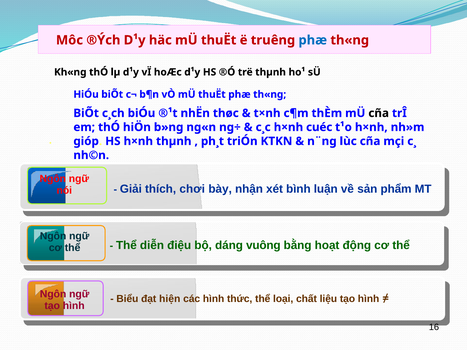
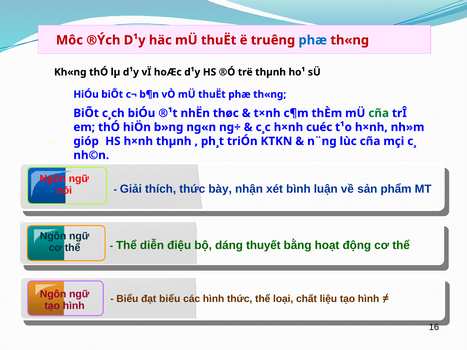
cña colour: black -> green (379, 113)
thích chơi: chơi -> thức (192, 189)
vuông: vuông -> thuyết (263, 245)
đạt hiện: hiện -> biểu (170, 299)
